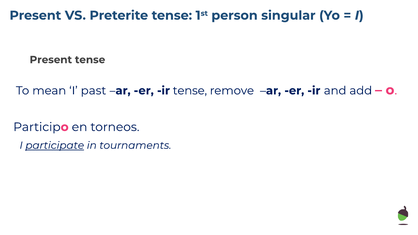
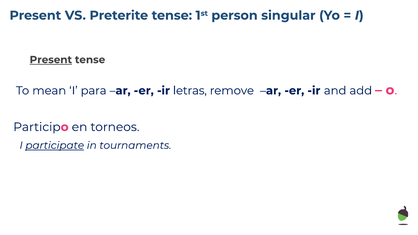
Present underline: none -> present (51, 60)
past: past -> para (94, 91)
ir tense: tense -> letras (190, 91)
